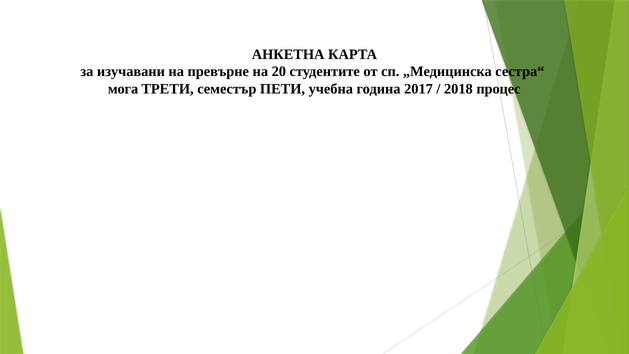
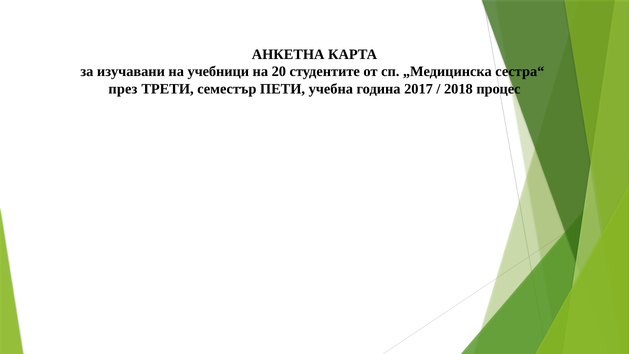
превърне: превърне -> учебници (218, 72)
мога: мога -> през (123, 89)
